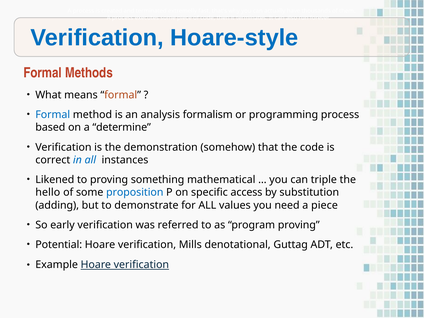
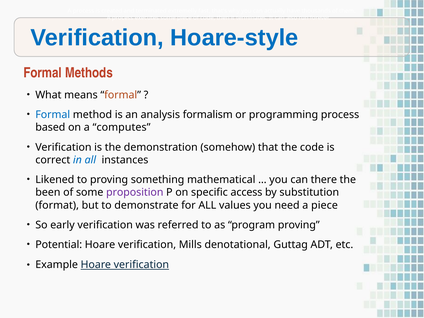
determine: determine -> computes (122, 127)
triple: triple -> there (324, 180)
hello: hello -> been (48, 192)
proposition colour: blue -> purple (135, 192)
adding: adding -> format (57, 205)
